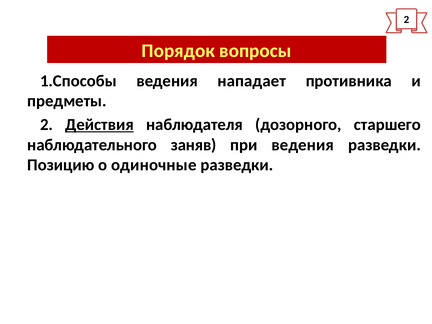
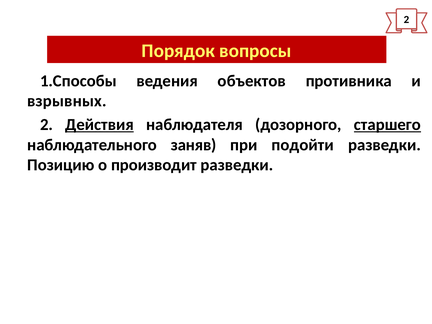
нападает: нападает -> объектов (252, 81)
предметы: предметы -> взрывных (67, 101)
старшего underline: none -> present (387, 125)
при ведения: ведения -> подойти (303, 145)
одиночные: одиночные -> производит (154, 165)
